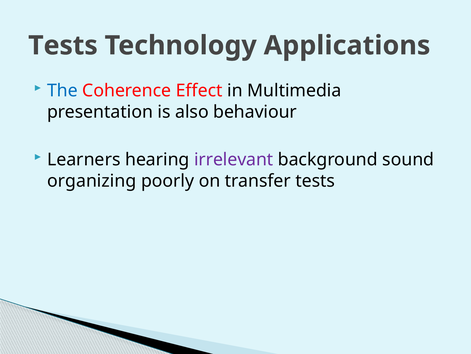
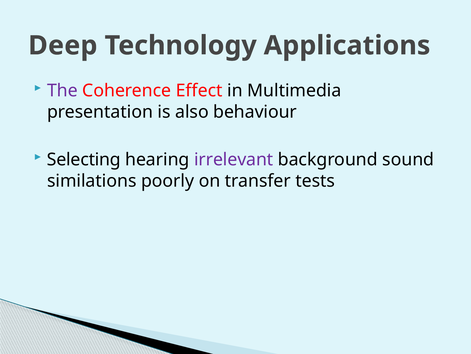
Tests: Tests -> Deep (63, 45)
The colour: blue -> purple (62, 90)
Learners: Learners -> Selecting (84, 159)
organizing: organizing -> similations (92, 181)
